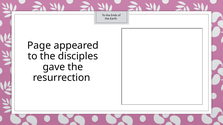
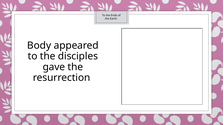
Page: Page -> Body (39, 46)
